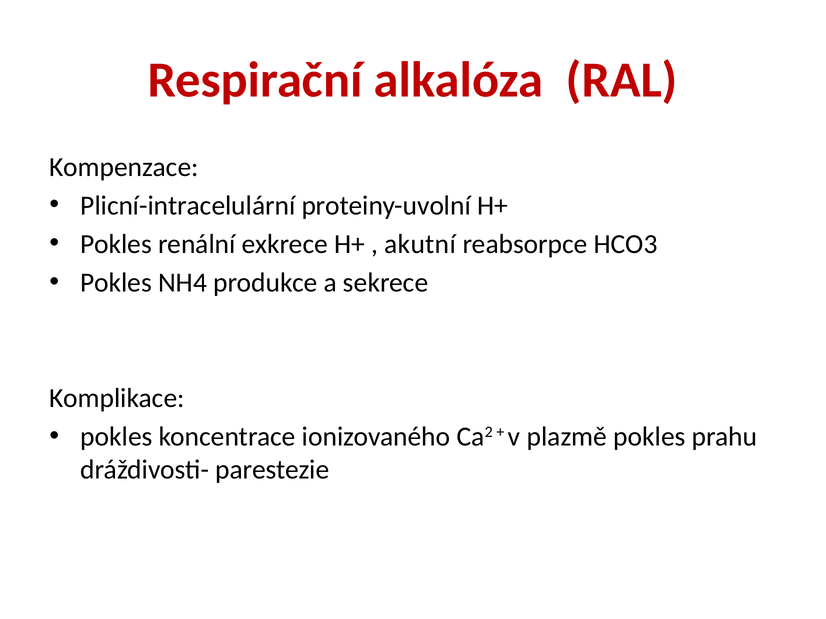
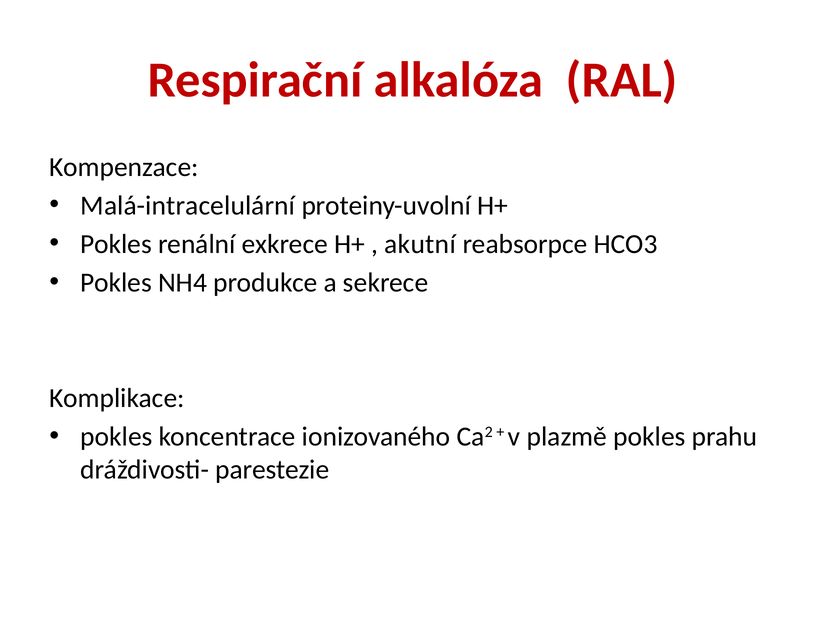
Plicní-intracelulární: Plicní-intracelulární -> Malá-intracelulární (188, 206)
